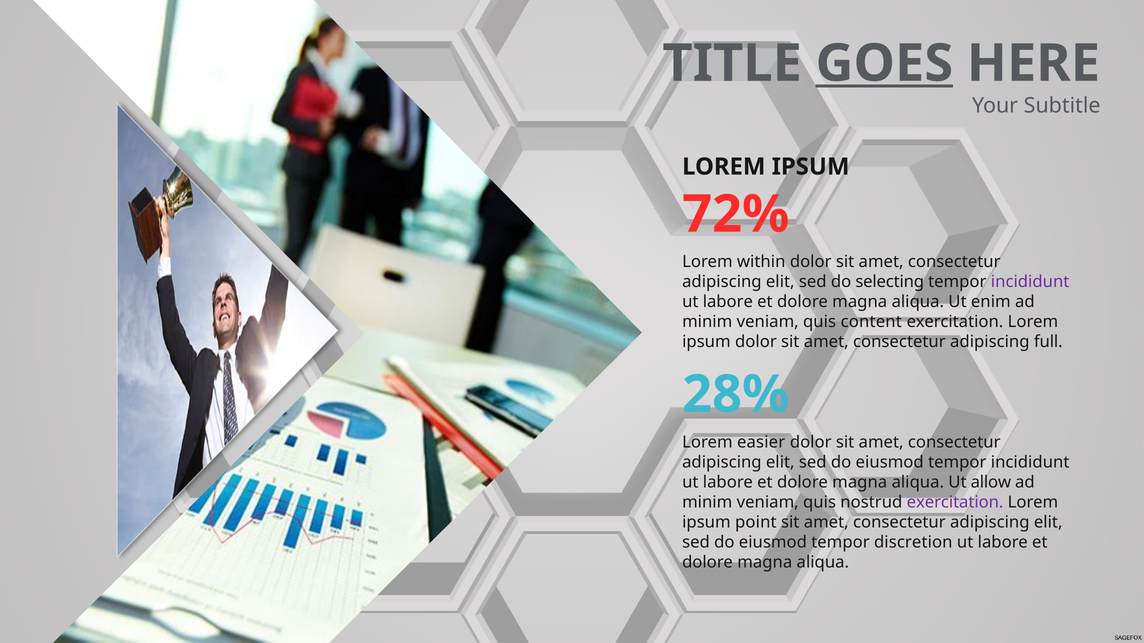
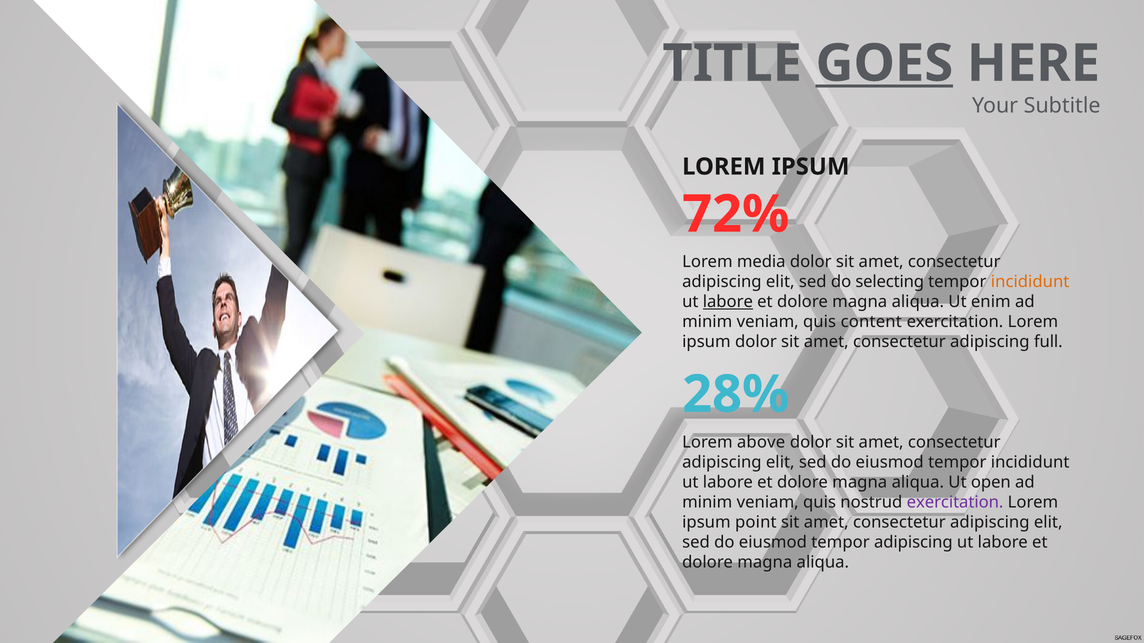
within: within -> media (761, 262)
incididunt colour: purple -> orange (1030, 282)
labore underline: none -> present (728, 302)
easier: easier -> above (761, 442)
allow: allow -> open (991, 482)
tempor discretion: discretion -> adipiscing (913, 542)
